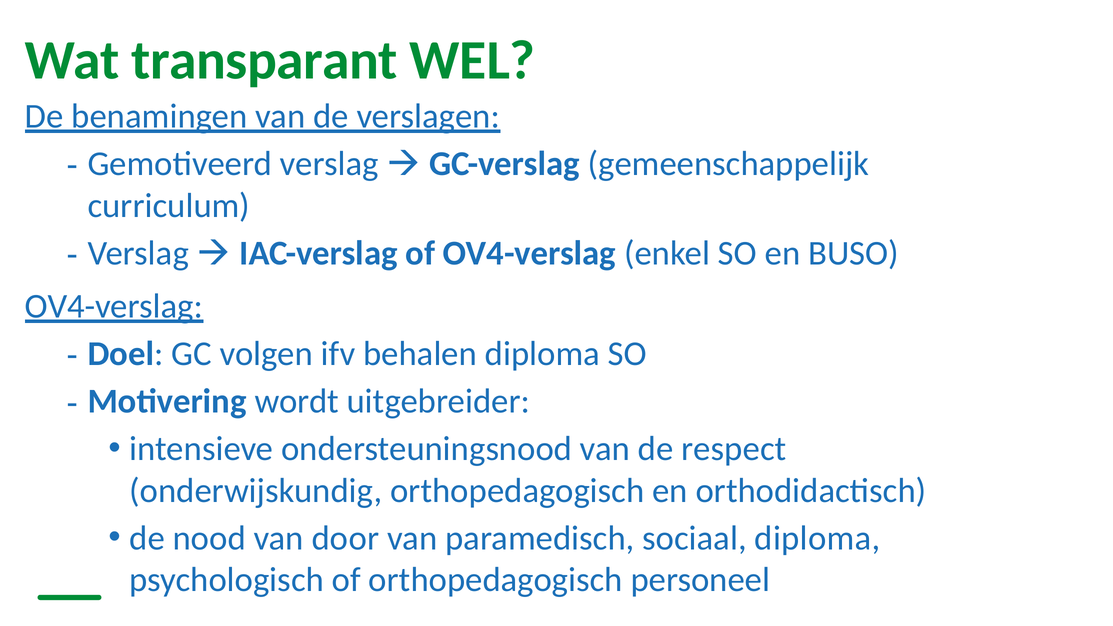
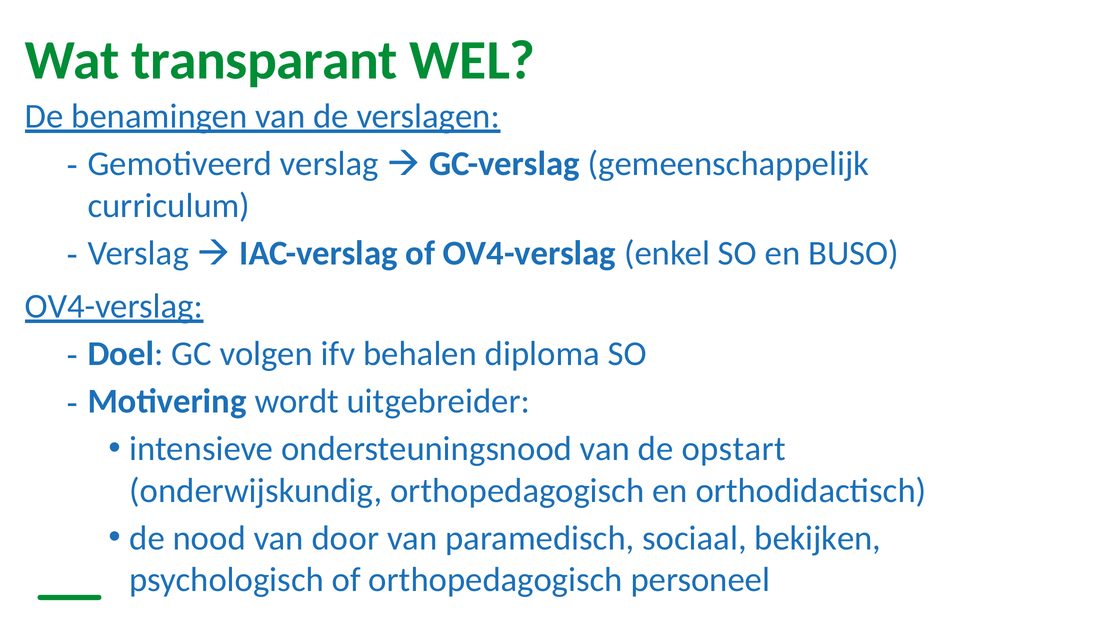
respect: respect -> opstart (734, 449)
sociaal diploma: diploma -> bekijken (818, 538)
